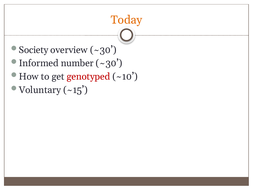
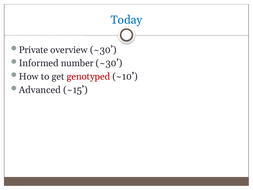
Today colour: orange -> blue (126, 20)
Society: Society -> Private (34, 50)
Voluntary: Voluntary -> Advanced (40, 90)
